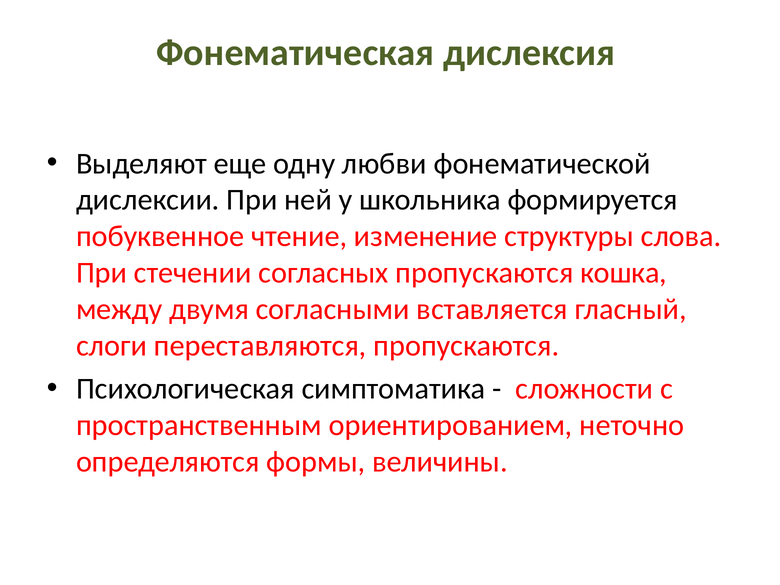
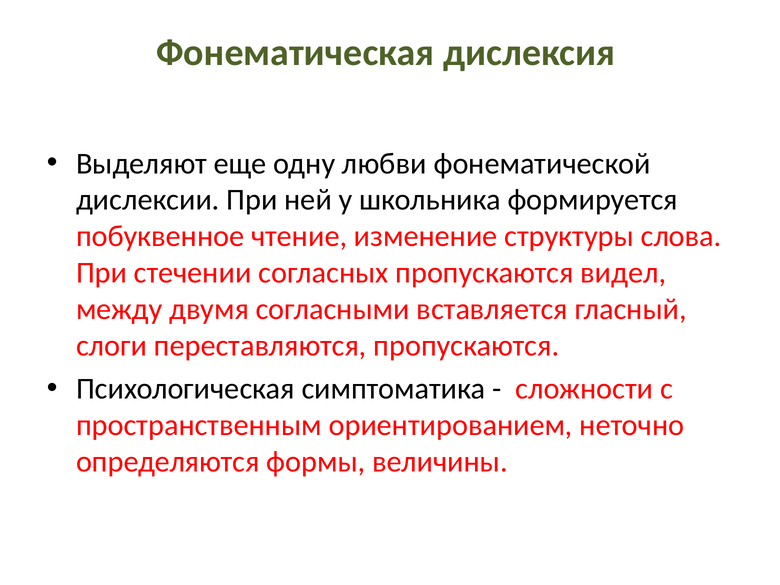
кошка: кошка -> видел (623, 273)
